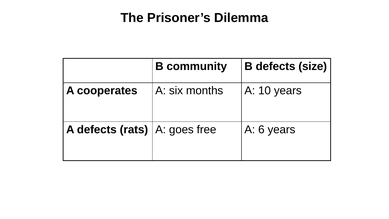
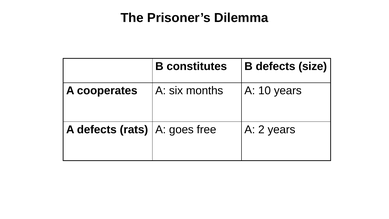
community: community -> constitutes (197, 66)
6: 6 -> 2 (261, 130)
